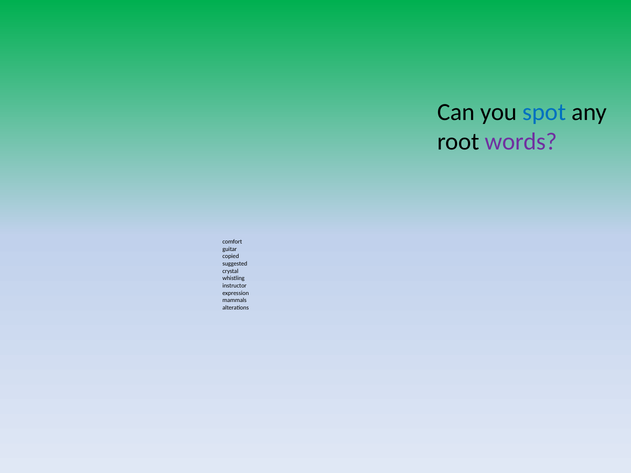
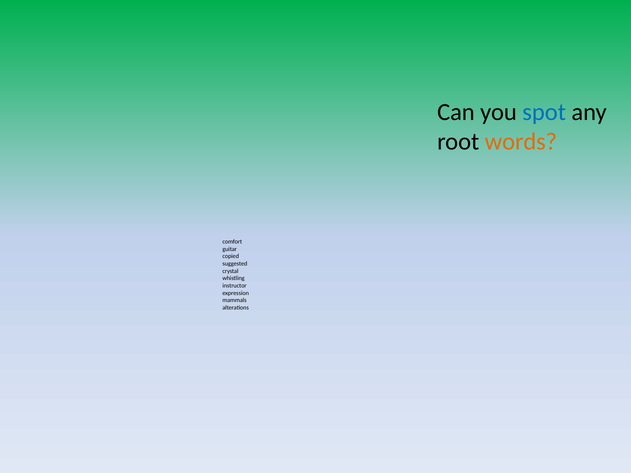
words colour: purple -> orange (521, 142)
